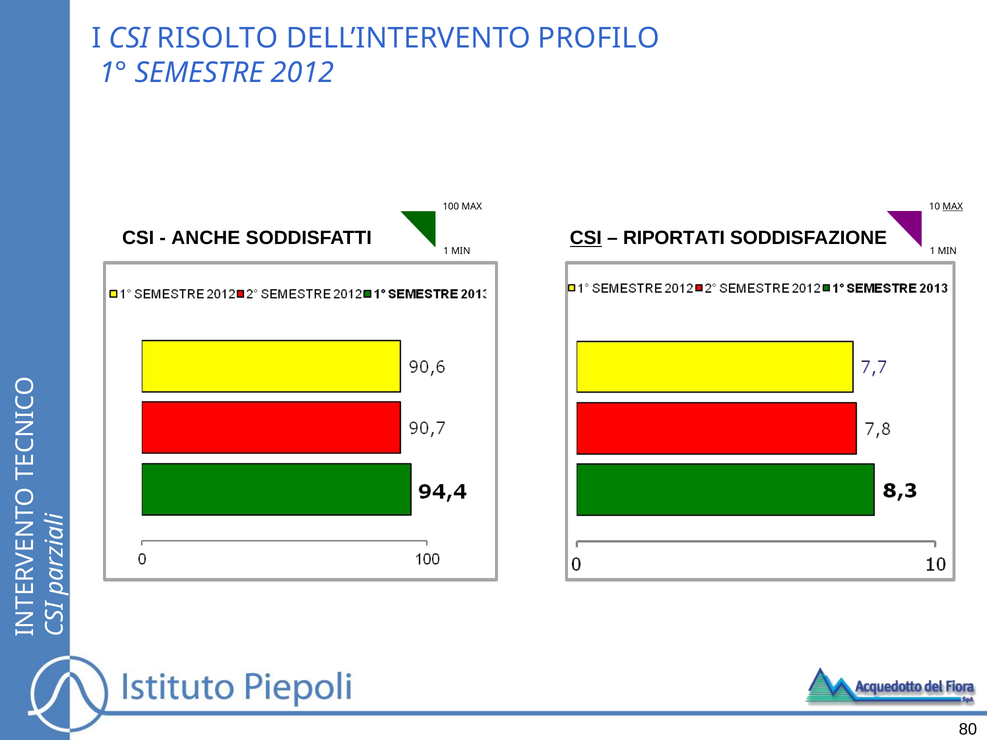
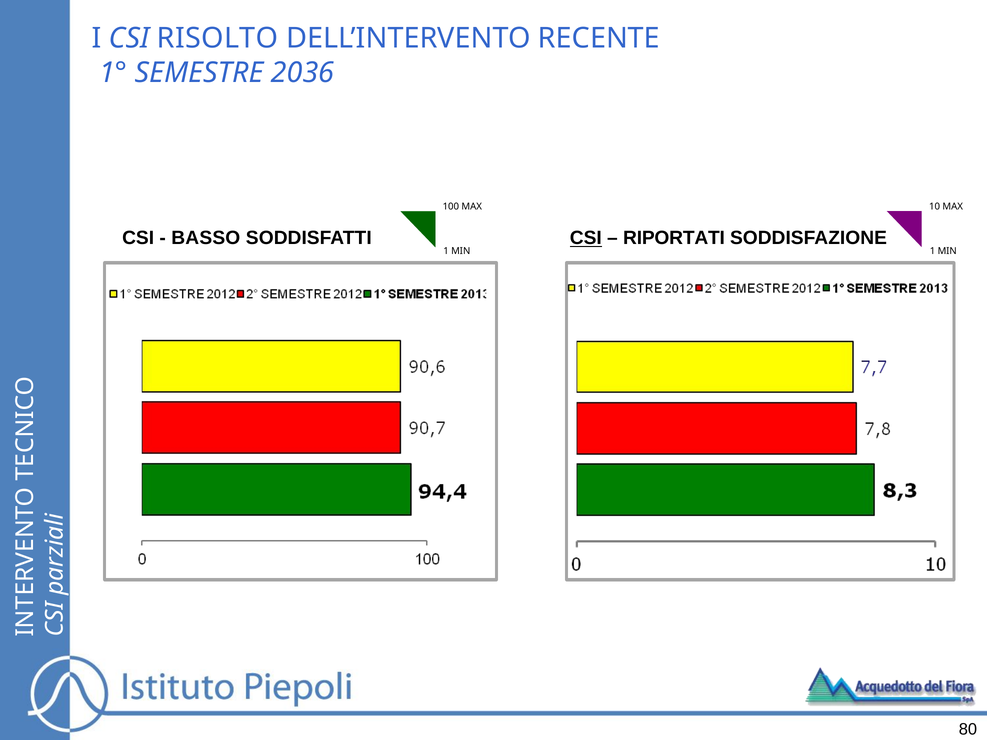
PROFILO: PROFILO -> RECENTE (599, 38)
2012: 2012 -> 2036 (303, 73)
MAX underline: present -> none (953, 207)
ANCHE: ANCHE -> BASSO (206, 238)
